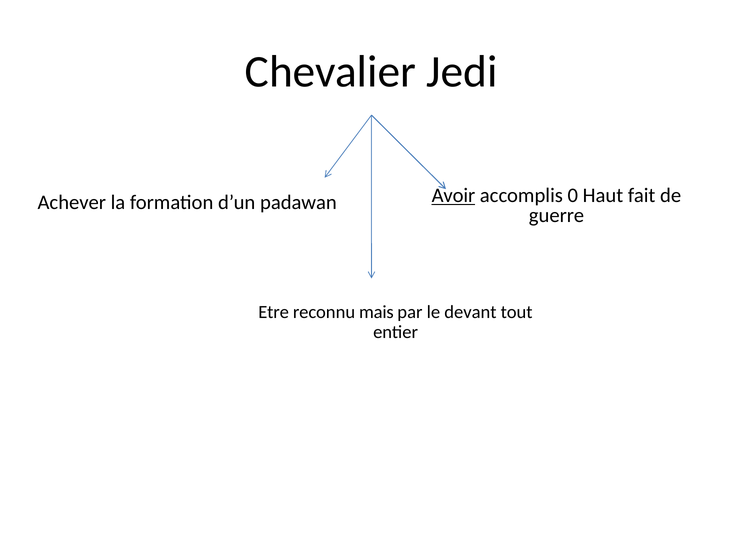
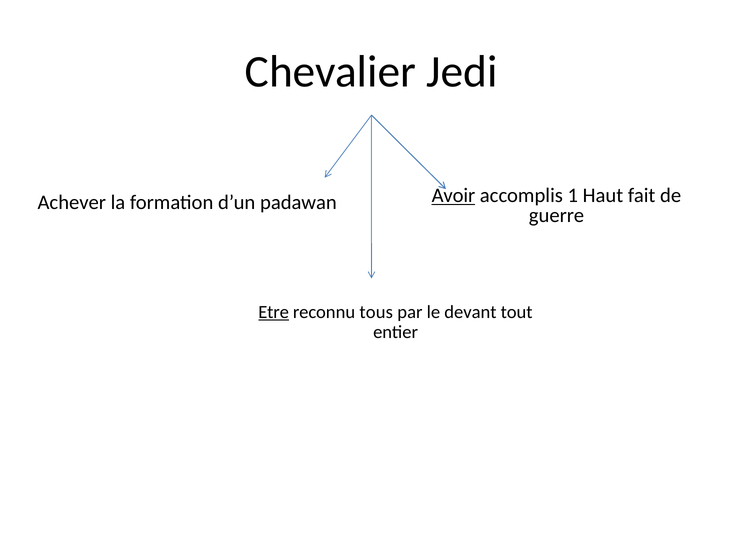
0: 0 -> 1 (573, 196)
Etre underline: none -> present (274, 312)
mais: mais -> tous (376, 312)
